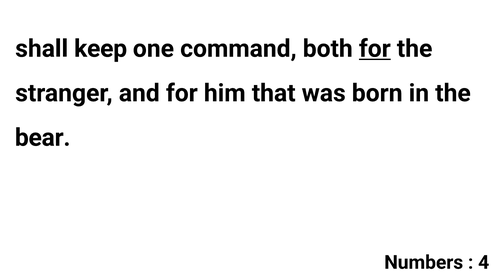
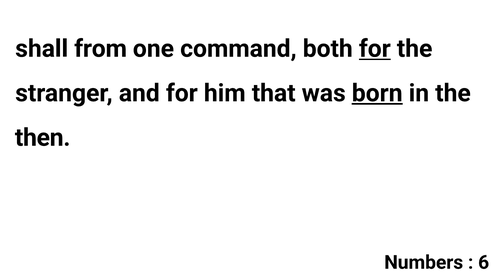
keep: keep -> from (101, 49)
born underline: none -> present (377, 93)
bear: bear -> then (43, 138)
4: 4 -> 6 (484, 262)
